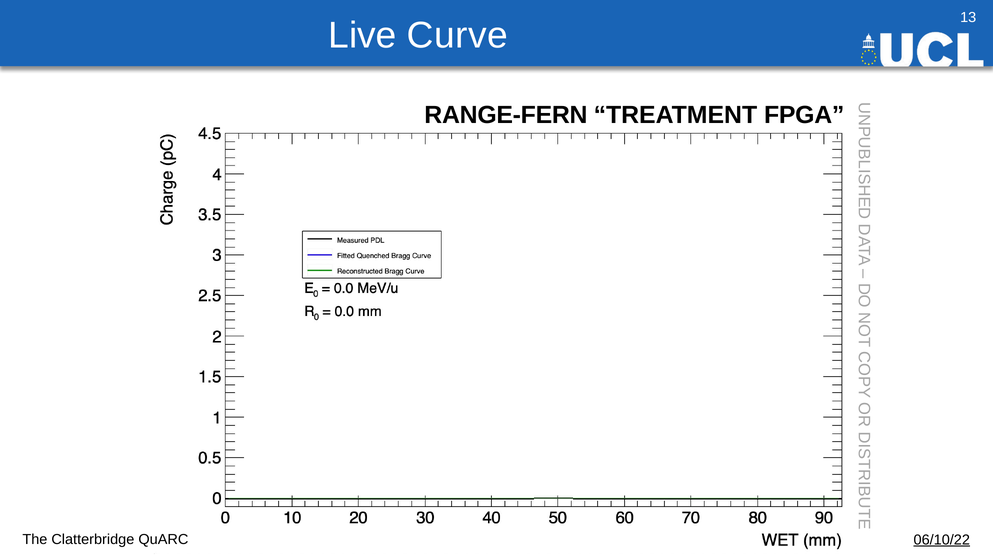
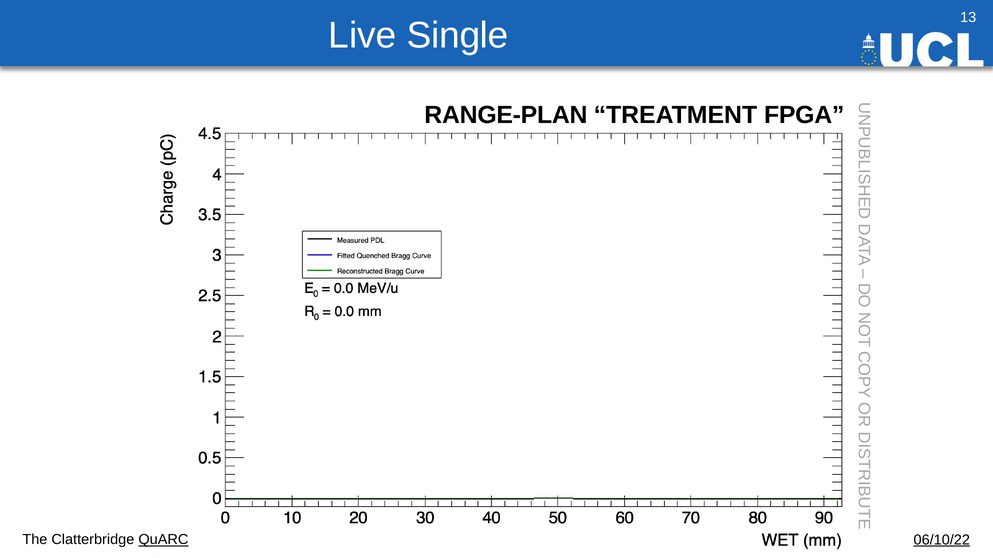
Curve: Curve -> Single (458, 36)
RANGE-FERN: RANGE-FERN -> RANGE-PLAN (506, 115)
QuARC underline: none -> present (163, 540)
